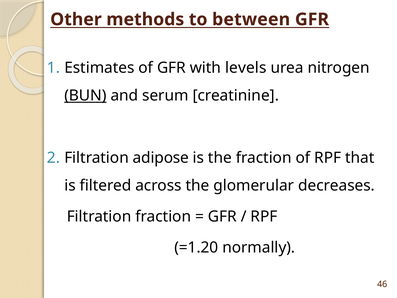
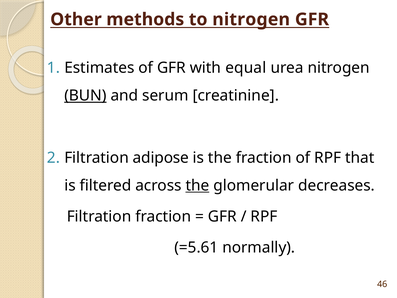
to between: between -> nitrogen (251, 19)
levels: levels -> equal (246, 68)
the underline: none -> present (197, 185)
=1.20: =1.20 -> =5.61 (196, 247)
